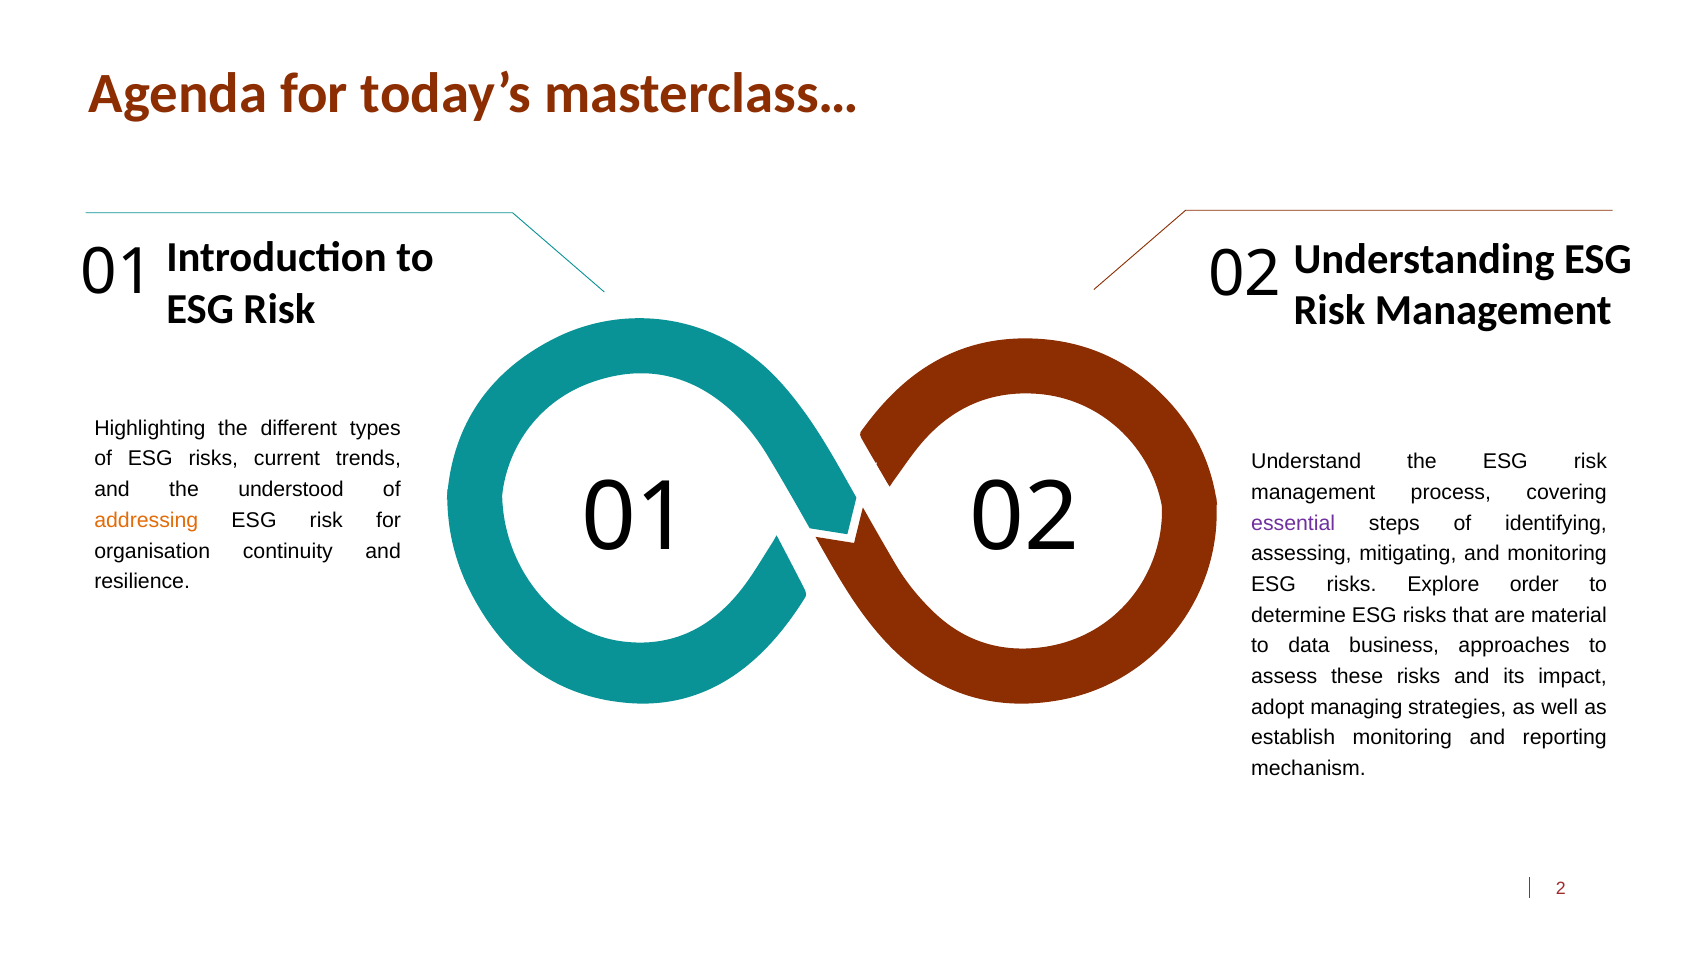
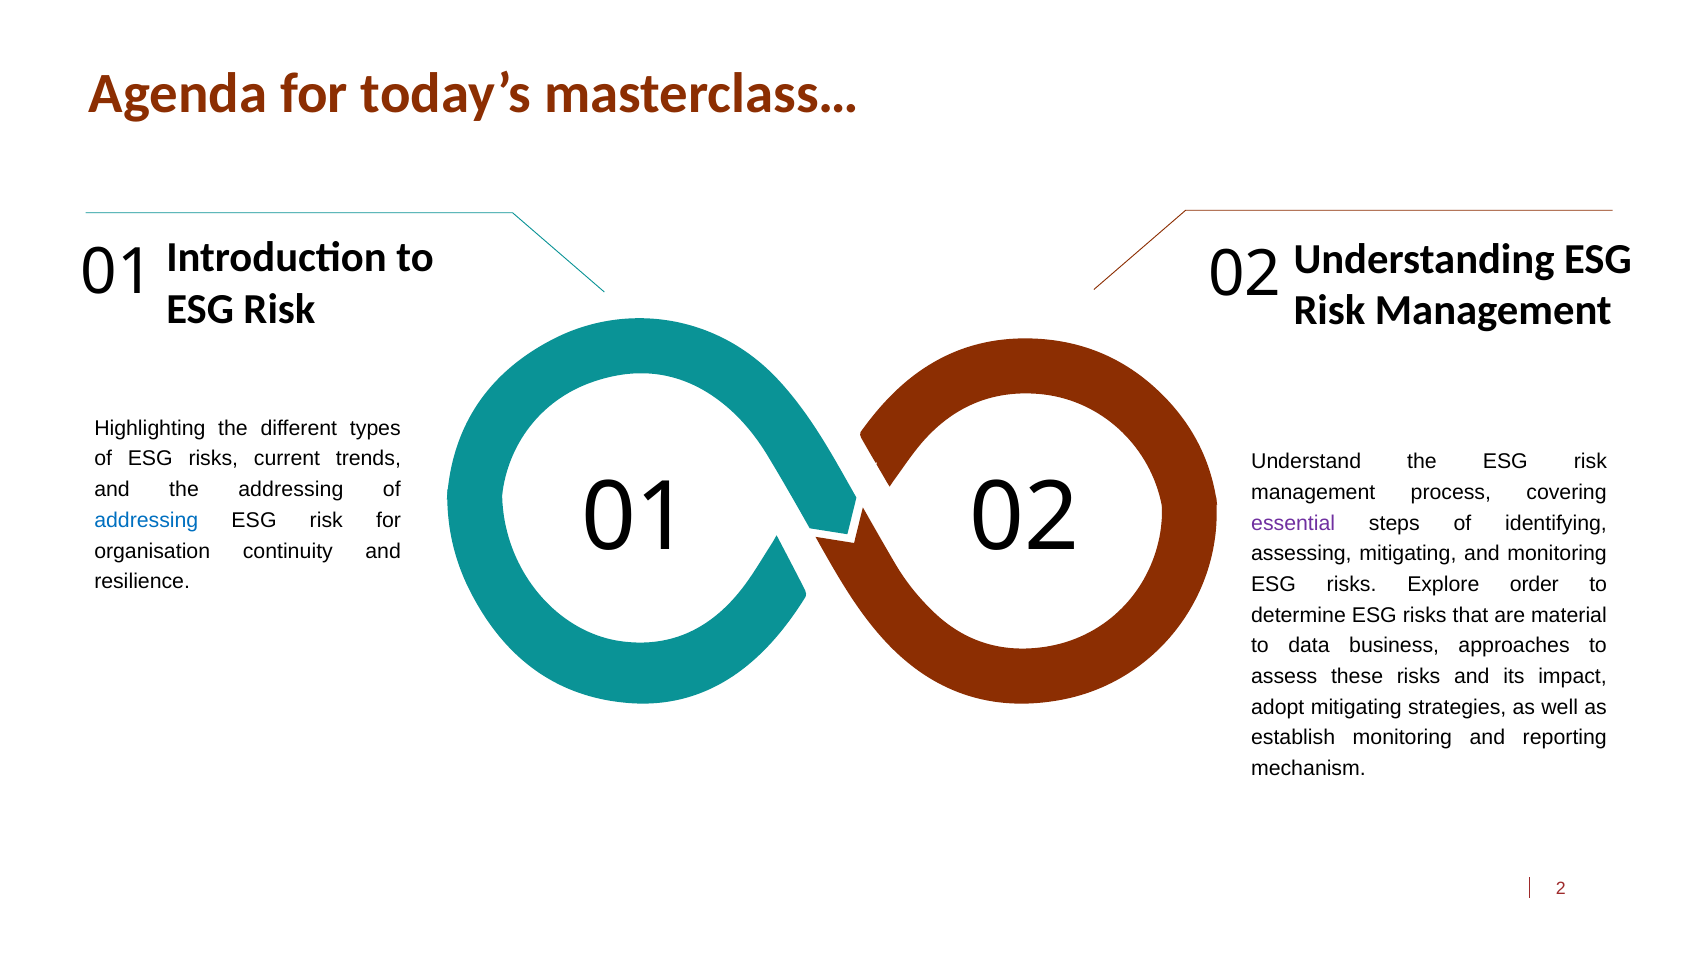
the understood: understood -> addressing (291, 489)
addressing colour: orange -> blue (146, 520)
adopt managing: managing -> mitigating (1356, 707)
